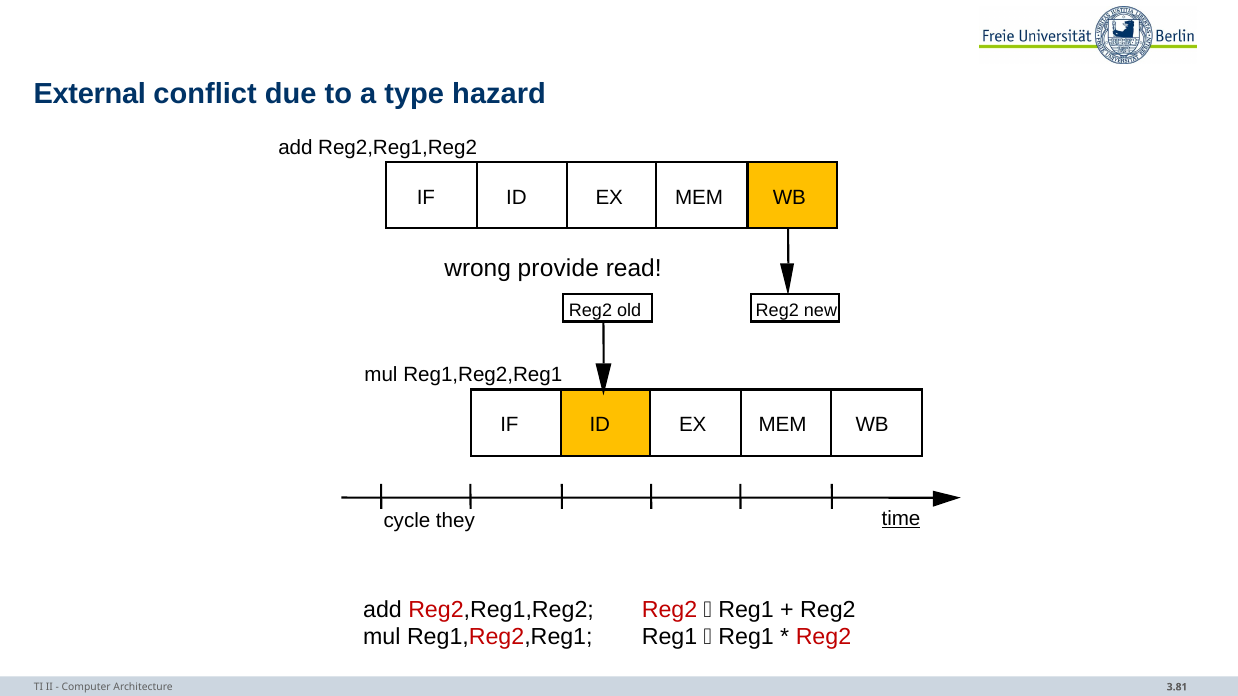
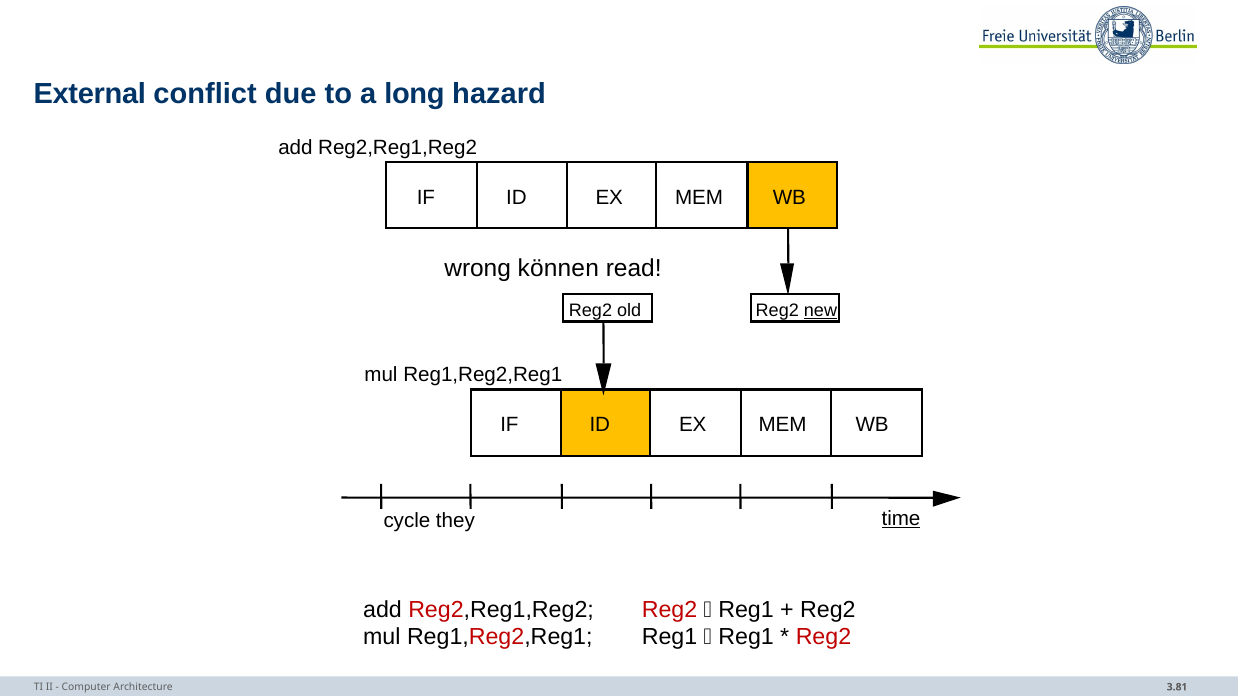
type: type -> long (414, 94)
provide: provide -> können (558, 269)
new underline: none -> present (820, 310)
